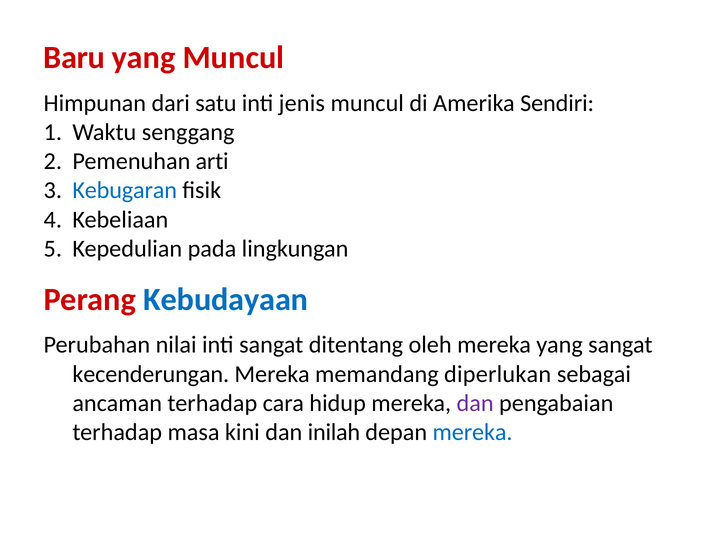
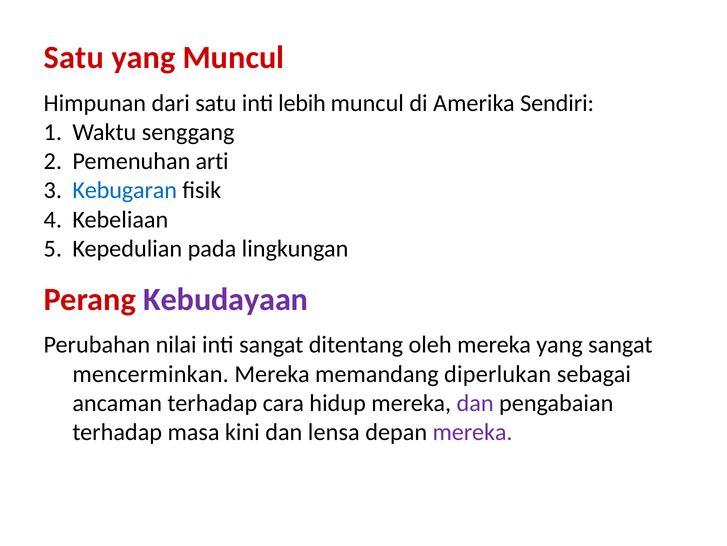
Baru: Baru -> Satu (74, 57)
jenis: jenis -> lebih (302, 103)
Kebudayaan colour: blue -> purple (226, 299)
kecenderungan: kecenderungan -> mencerminkan (151, 374)
inilah: inilah -> lensa (334, 432)
mereka colour: blue -> purple (473, 432)
